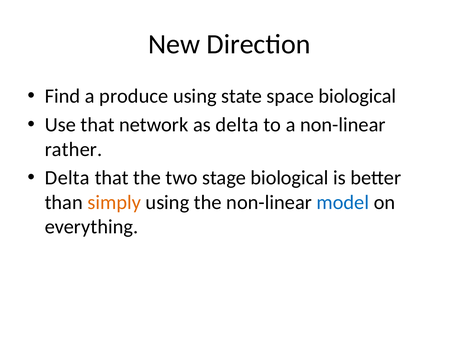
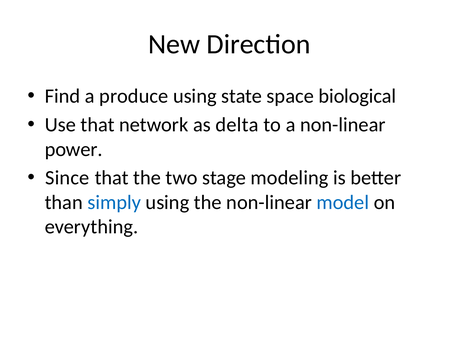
rather: rather -> power (74, 149)
Delta: Delta -> Since (67, 178)
stage biological: biological -> modeling (290, 178)
simply colour: orange -> blue (114, 202)
